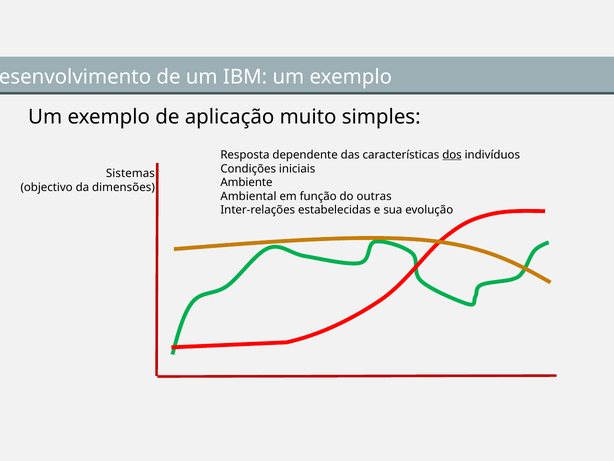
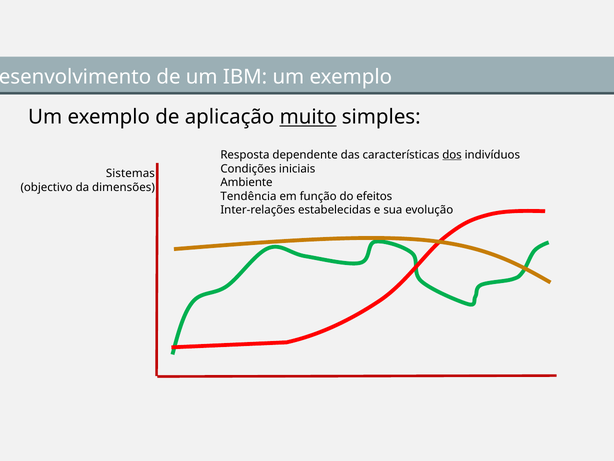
muito underline: none -> present (308, 117)
Ambiental: Ambiental -> Tendência (248, 196)
outras: outras -> efeitos (374, 196)
